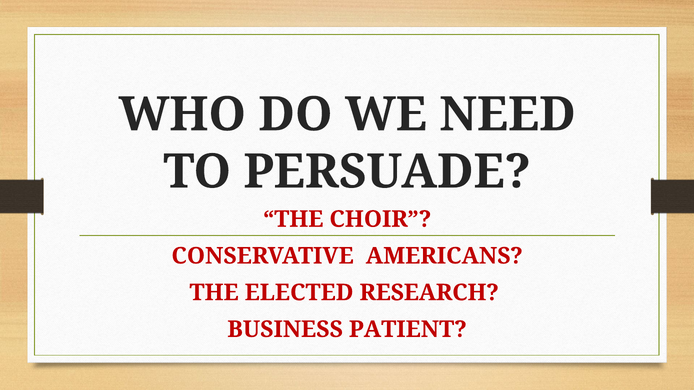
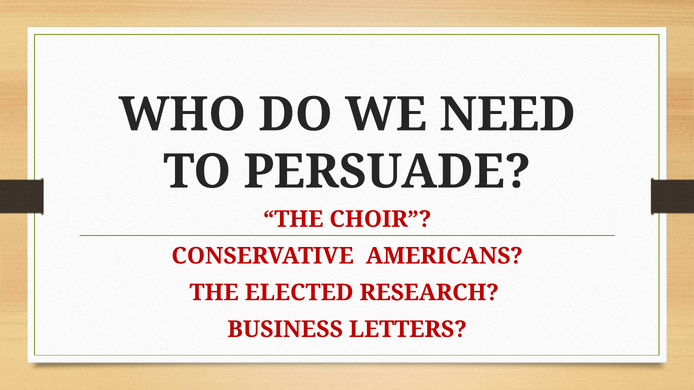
PATIENT: PATIENT -> LETTERS (408, 330)
